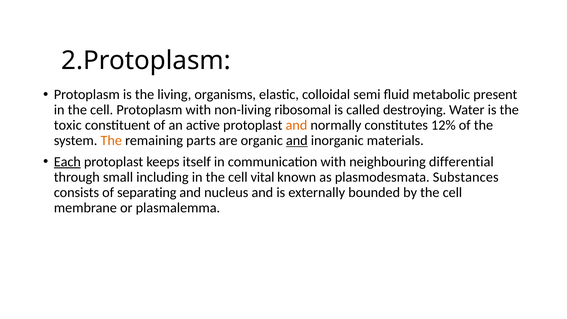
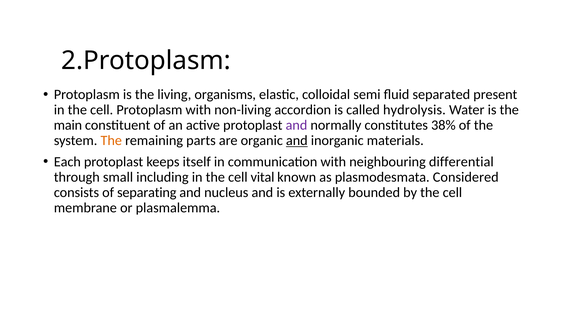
metabolic: metabolic -> separated (441, 95)
ribosomal: ribosomal -> accordion (303, 110)
destroying: destroying -> hydrolysis (414, 110)
toxic: toxic -> main (68, 125)
and colour: orange -> purple (296, 125)
12%: 12% -> 38% (443, 125)
Each underline: present -> none (67, 162)
Substances: Substances -> Considered (466, 177)
